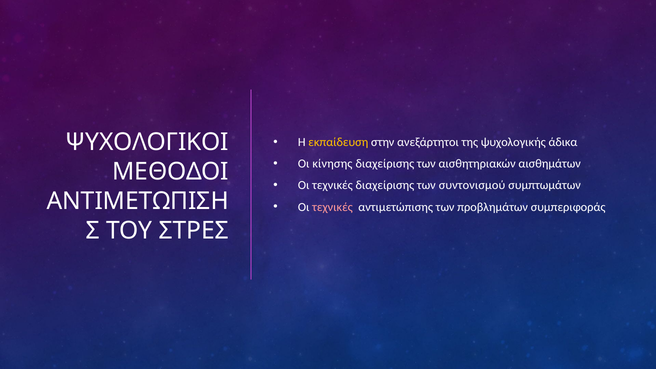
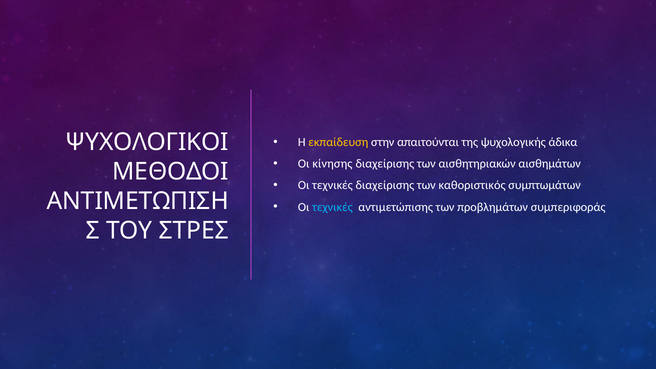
ανεξάρτητοι: ανεξάρτητοι -> απαιτούνται (428, 142)
συντονισμού: συντονισμού -> καθοριστικός (472, 185)
τεχνικές colour: pink -> light blue (332, 207)
